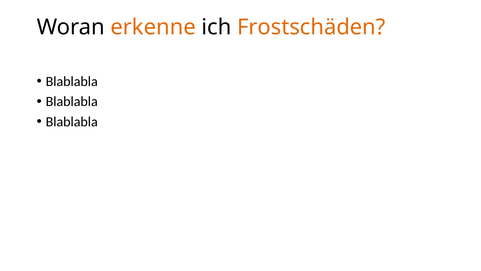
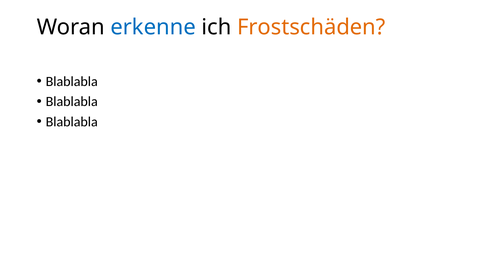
erkenne colour: orange -> blue (153, 27)
